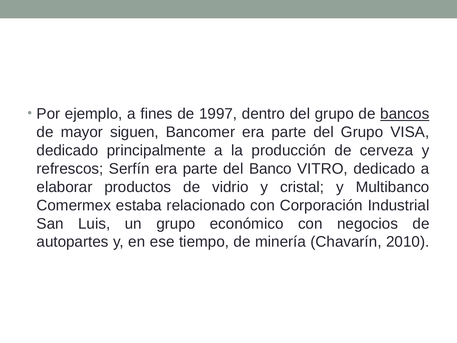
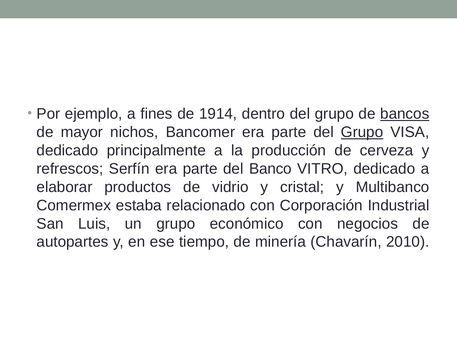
1997: 1997 -> 1914 (218, 114)
siguen: siguen -> nichos (134, 132)
Grupo underline: none -> present (362, 132)
